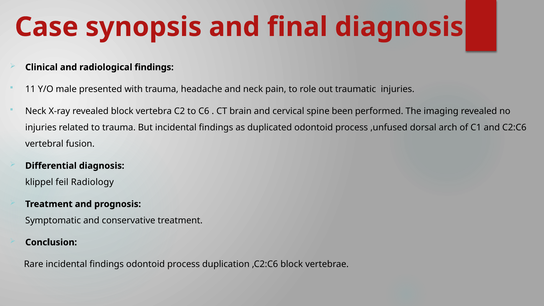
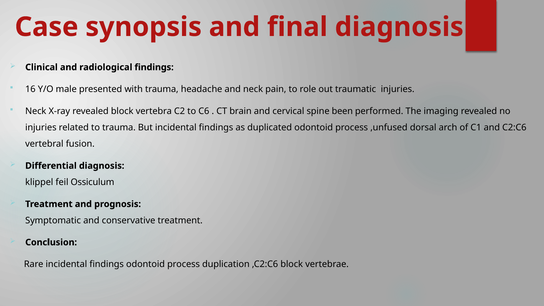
11: 11 -> 16 (30, 89)
Radiology: Radiology -> Ossiculum (92, 182)
